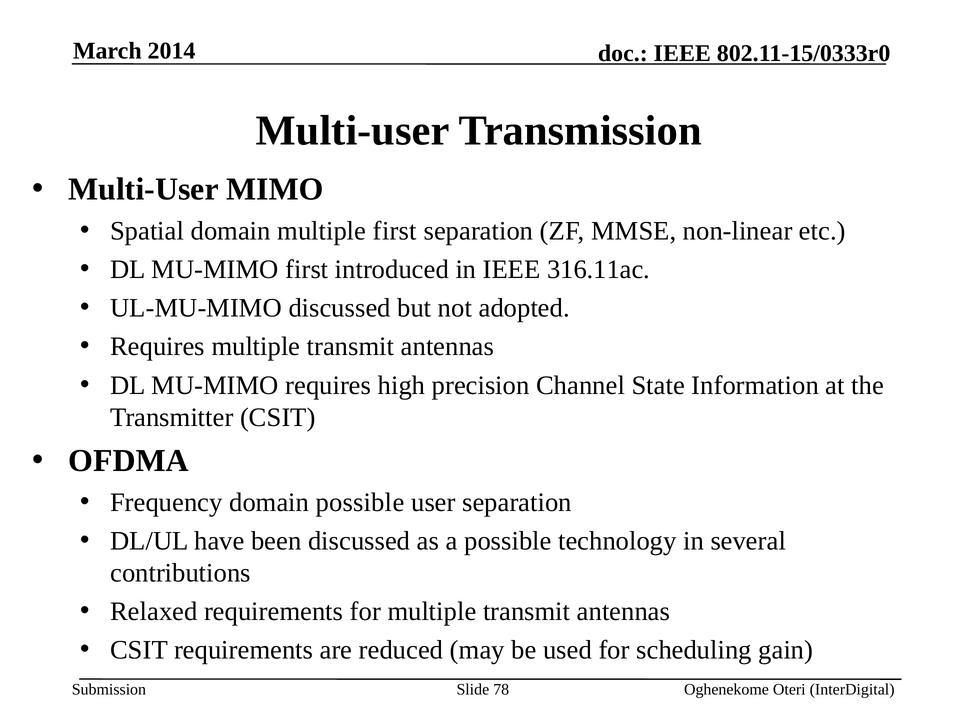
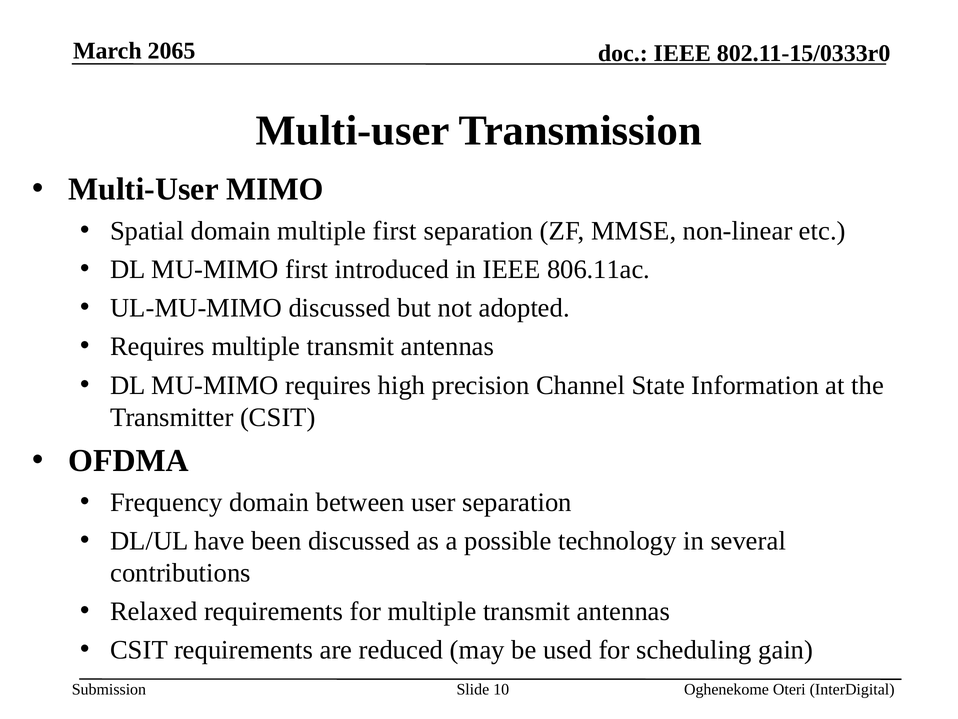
2014: 2014 -> 2065 (171, 51)
316.11ac: 316.11ac -> 806.11ac (599, 269)
domain possible: possible -> between (360, 502)
78: 78 -> 10 (501, 689)
